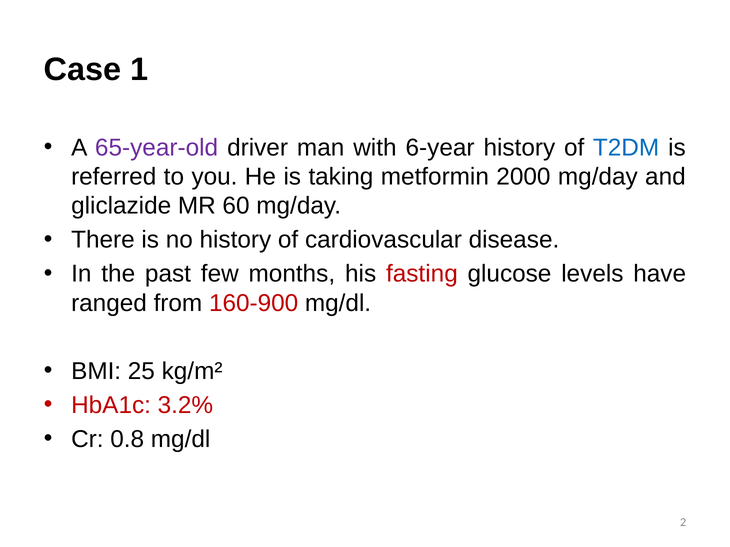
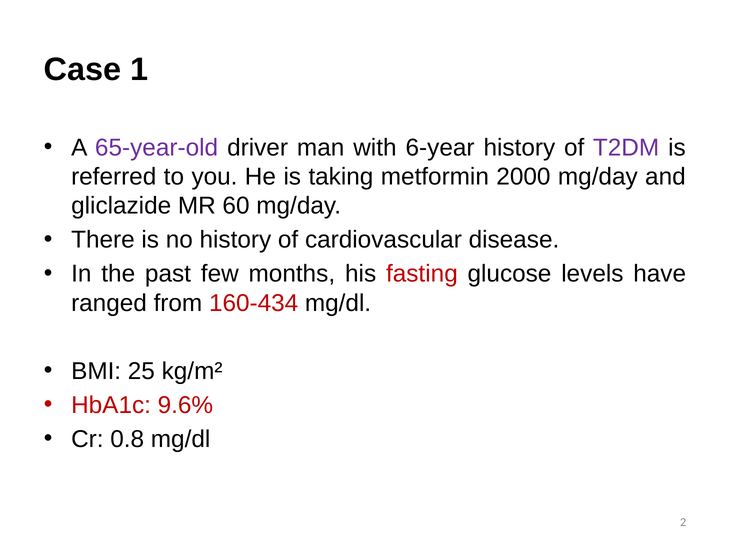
T2DM colour: blue -> purple (626, 148)
160-900: 160-900 -> 160-434 (254, 303)
3.2%: 3.2% -> 9.6% (185, 406)
